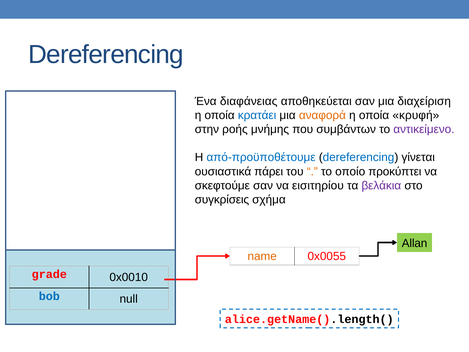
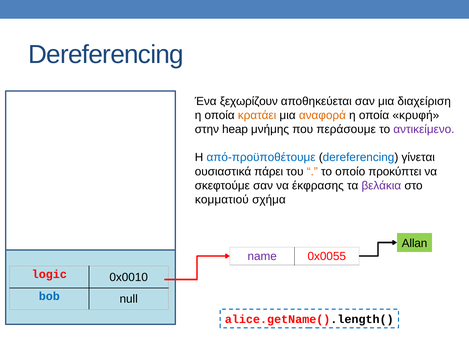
διαφάνειας: διαφάνειας -> ξεχωρίζουν (249, 101)
κρατάει colour: blue -> orange (257, 115)
ροής: ροής -> heap (235, 129)
συμβάντων: συμβάντων -> περάσουμε (346, 129)
εισιτηρίου: εισιτηρίου -> έκφρασης (318, 185)
συγκρίσεις: συγκρίσεις -> κομματιού (222, 200)
name colour: orange -> purple (262, 256)
grade: grade -> logic (49, 274)
